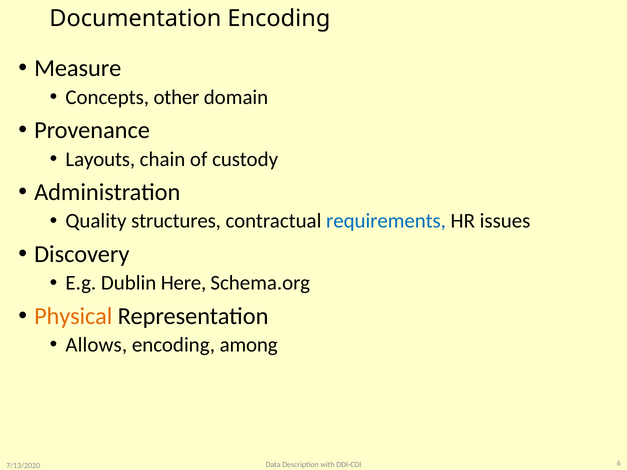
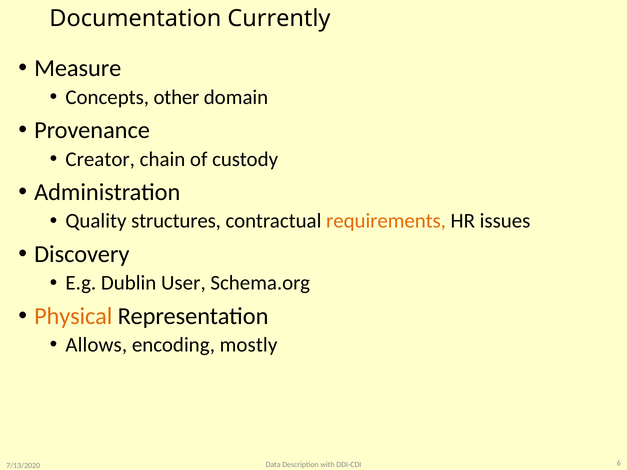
Documentation Encoding: Encoding -> Currently (279, 18)
Layouts: Layouts -> Creator (100, 159)
requirements colour: blue -> orange (386, 221)
Here: Here -> User (183, 283)
among: among -> mostly (249, 345)
